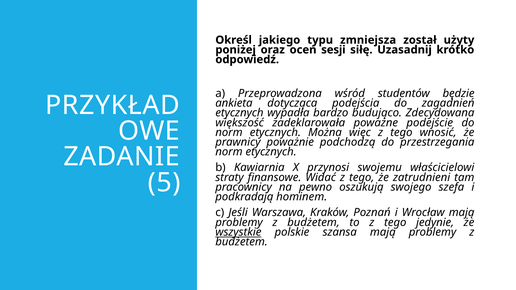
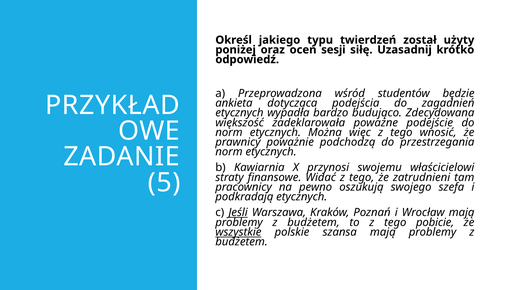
zmniejsza: zmniejsza -> twierdzeń (368, 40)
podkradają hominem: hominem -> etycznych (302, 197)
Jeśli underline: none -> present (238, 213)
jedynie: jedynie -> pobicie (435, 222)
